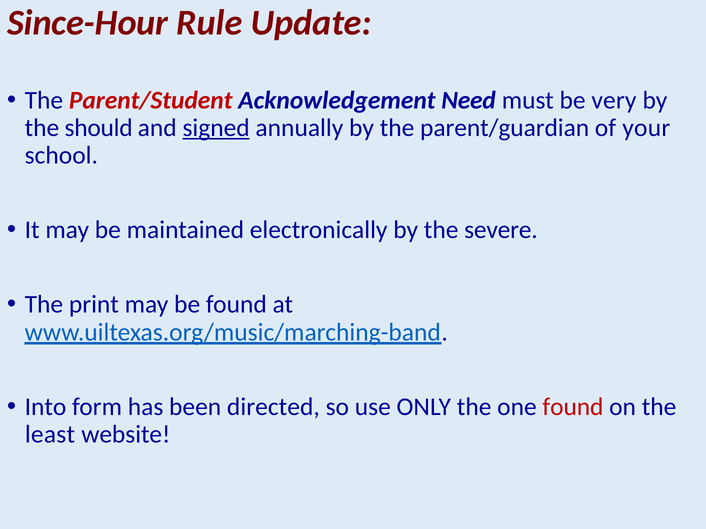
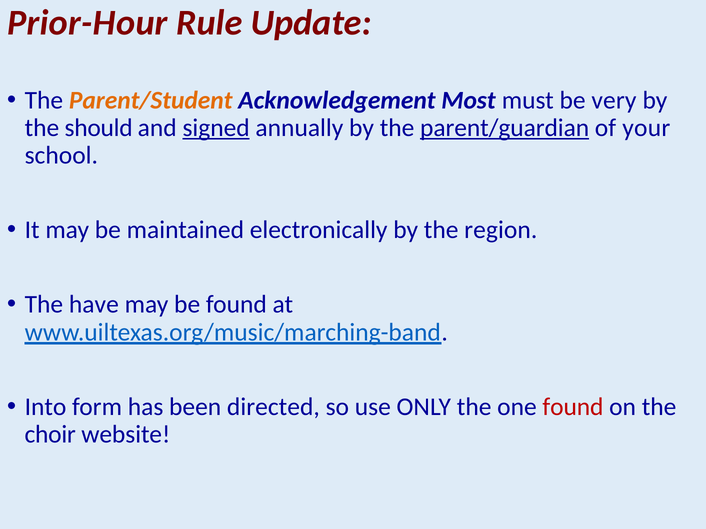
Since-Hour: Since-Hour -> Prior-Hour (87, 23)
Parent/Student colour: red -> orange (151, 100)
Need: Need -> Most (468, 100)
parent/guardian underline: none -> present (505, 128)
severe: severe -> region (501, 230)
print: print -> have (94, 305)
least: least -> choir (50, 435)
